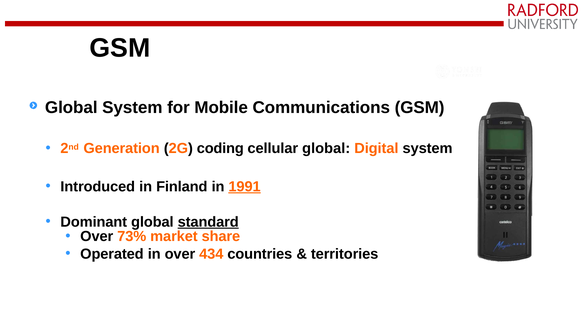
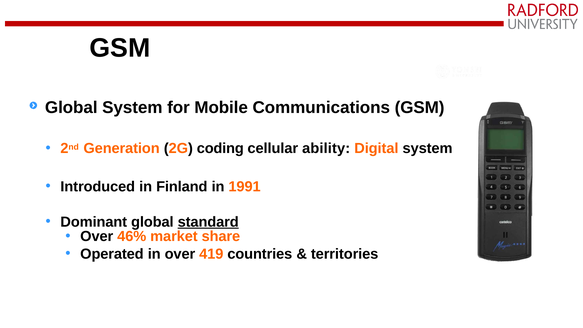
cellular global: global -> ability (326, 148)
1991 underline: present -> none (245, 187)
73%: 73% -> 46% (132, 236)
434: 434 -> 419 (211, 254)
